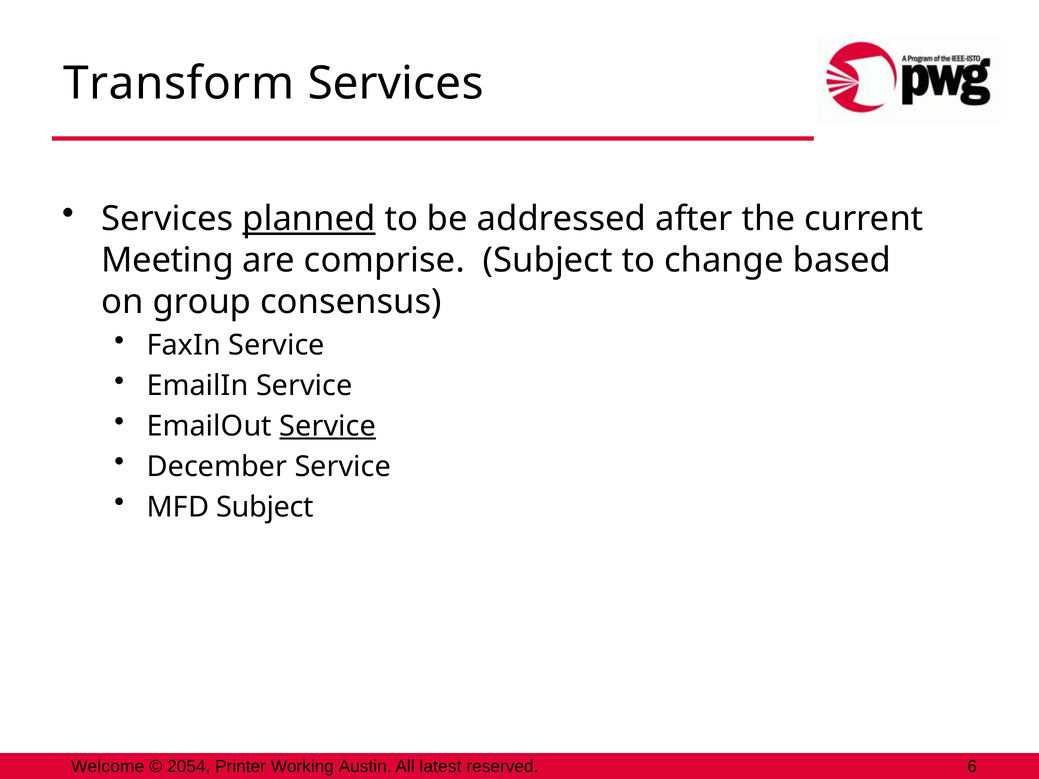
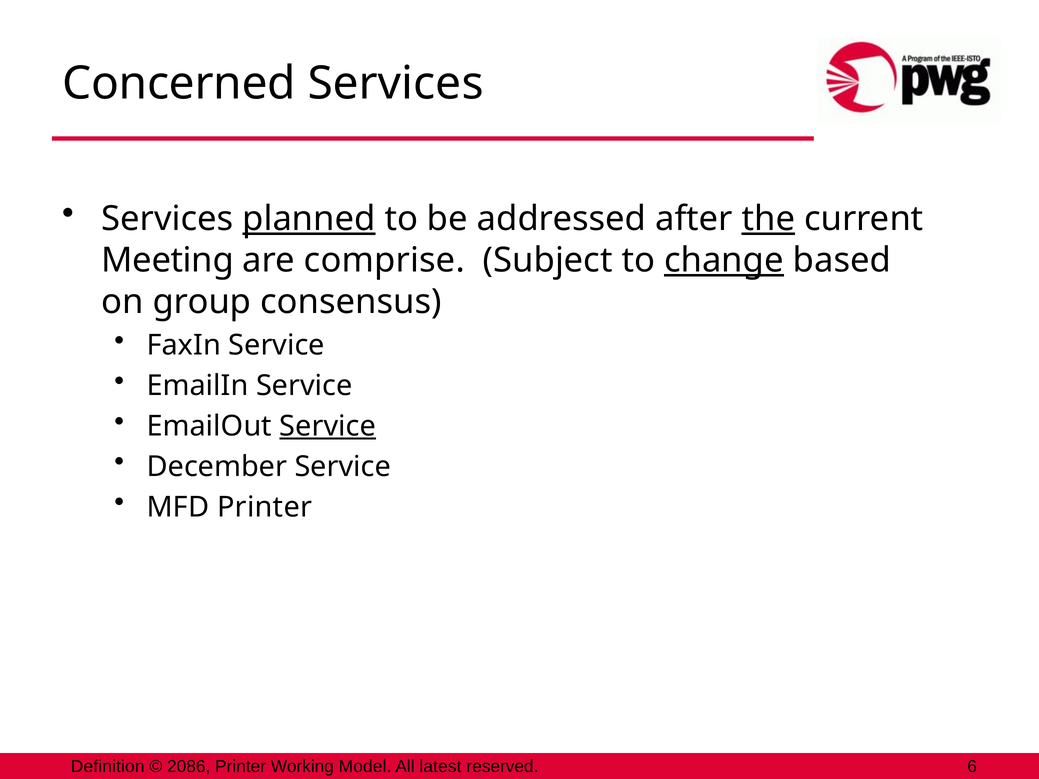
Transform: Transform -> Concerned (179, 84)
the underline: none -> present (768, 219)
change underline: none -> present (724, 260)
MFD Subject: Subject -> Printer (265, 507)
Welcome: Welcome -> Definition (108, 767)
2054: 2054 -> 2086 (189, 767)
Austin: Austin -> Model (365, 767)
